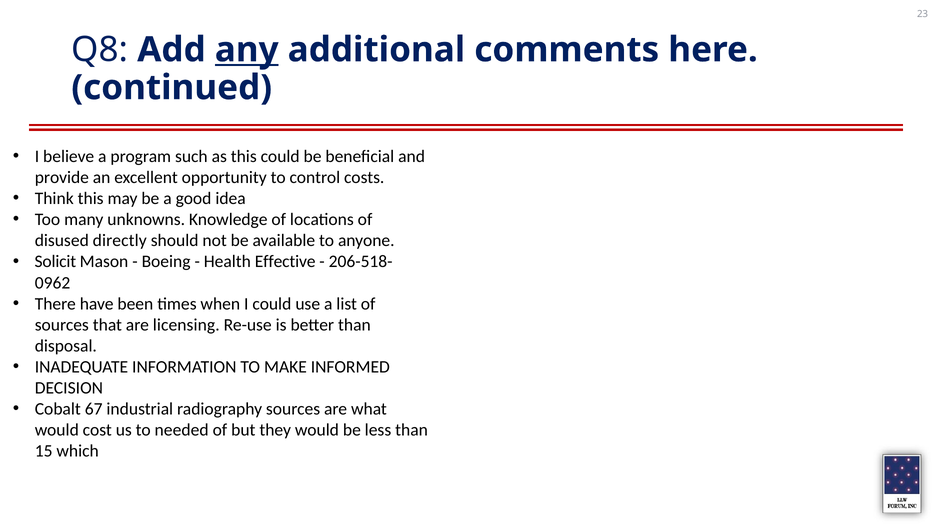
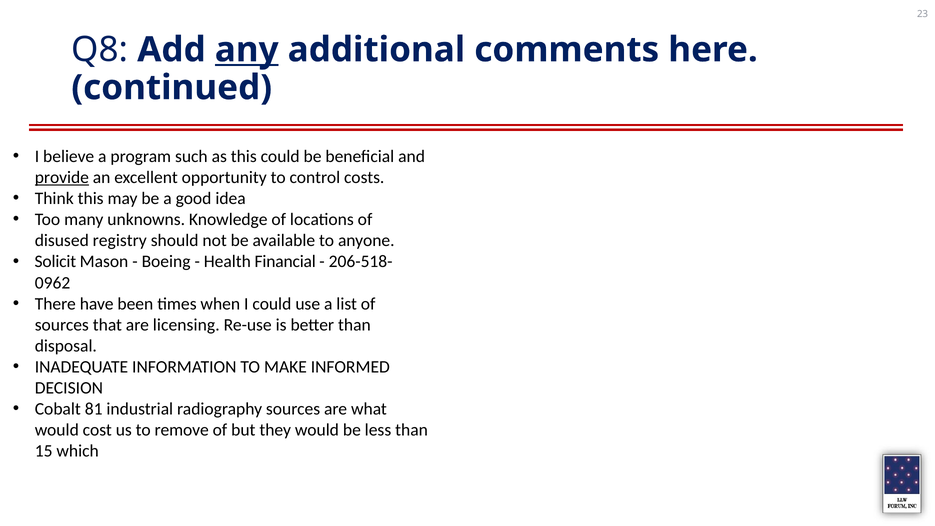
provide underline: none -> present (62, 178)
directly: directly -> registry (120, 241)
Effective: Effective -> Financial (285, 262)
67: 67 -> 81 (94, 409)
needed: needed -> remove (182, 430)
